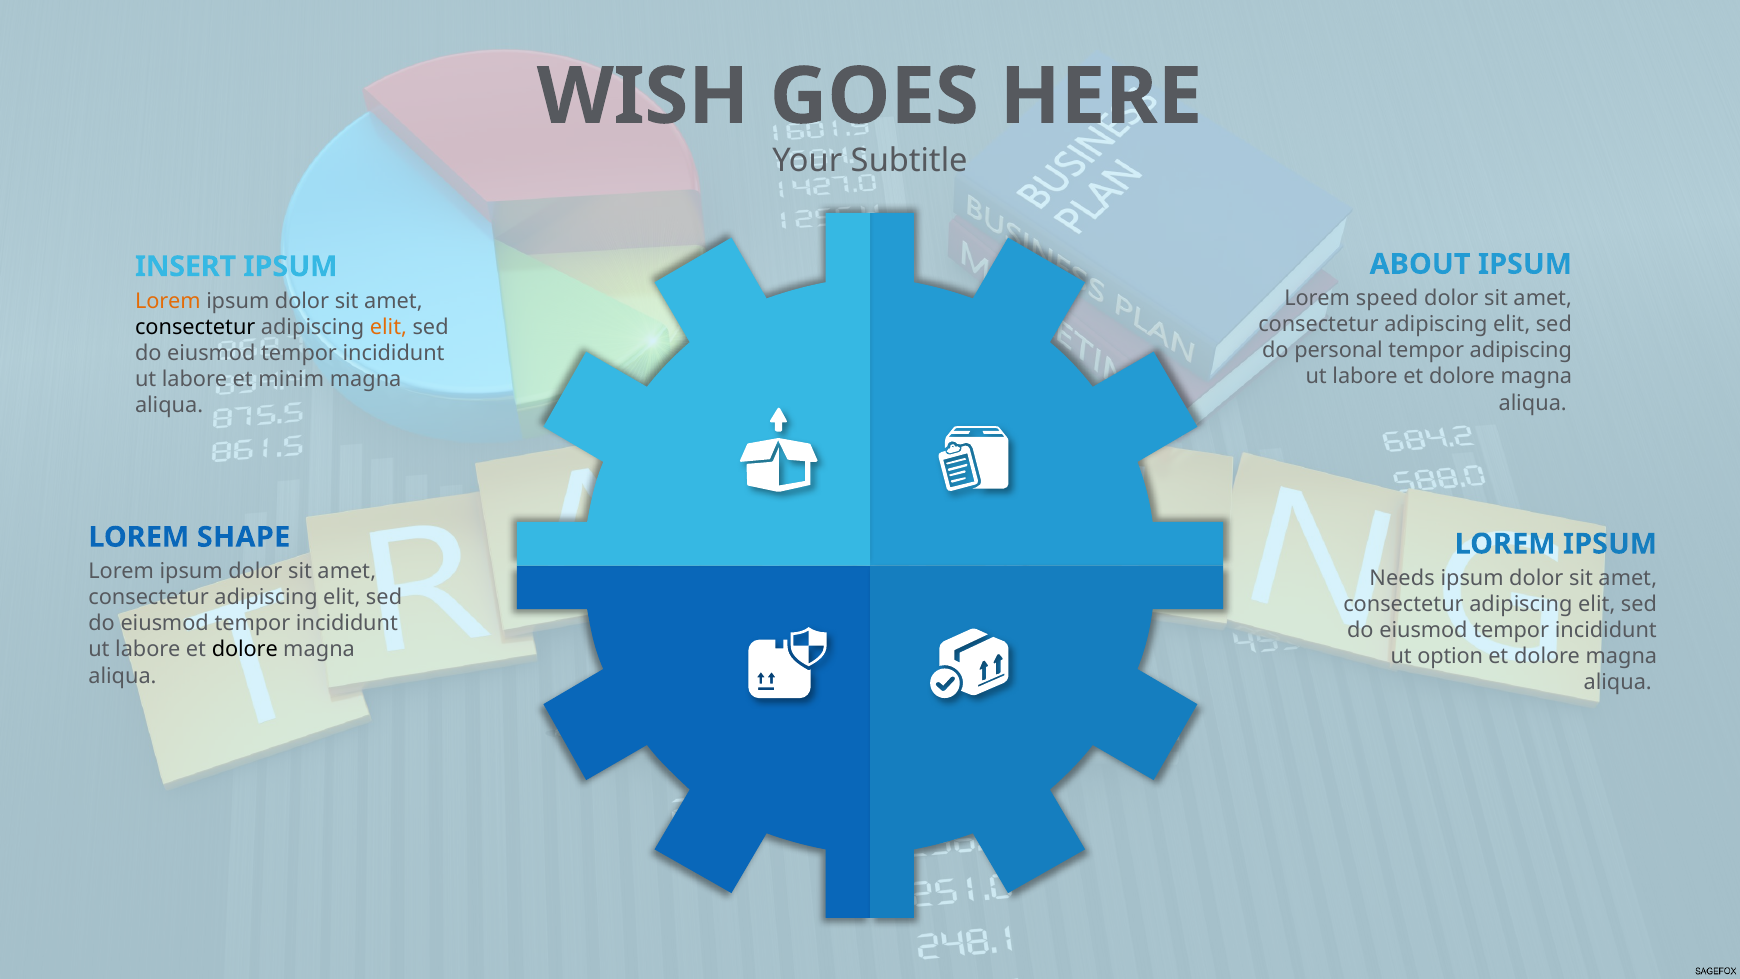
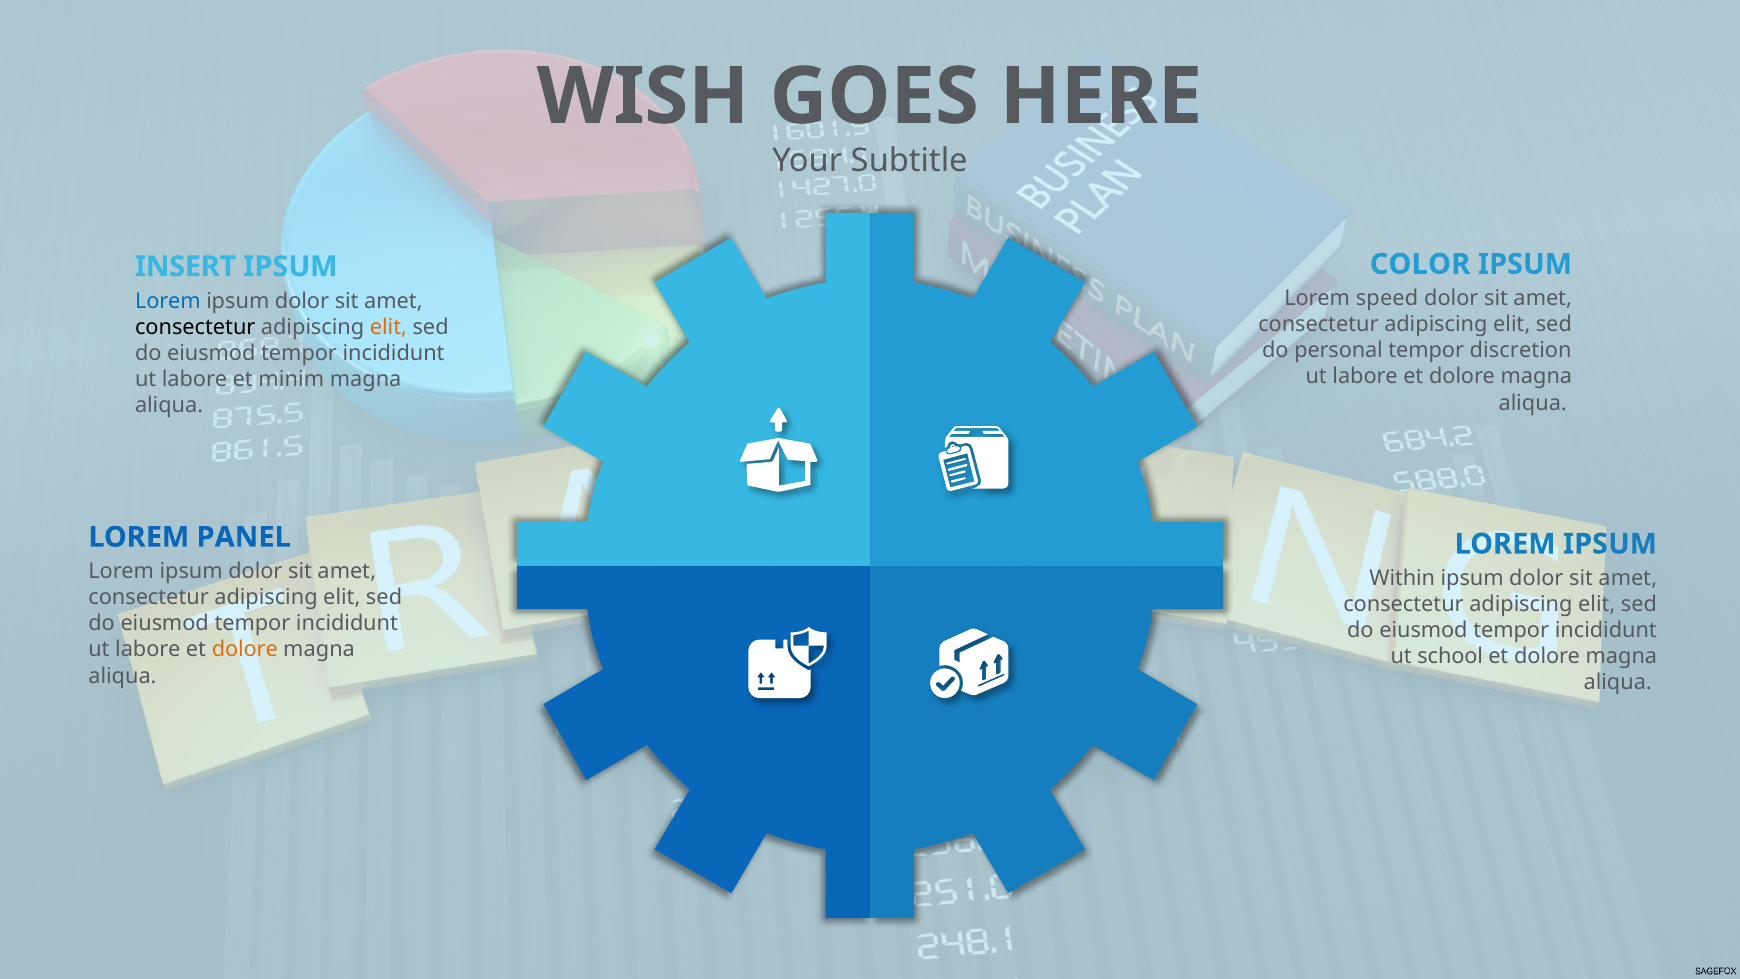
ABOUT: ABOUT -> COLOR (1420, 264)
Lorem colour: orange -> blue (168, 301)
tempor adipiscing: adipiscing -> discretion (1521, 351)
SHAPE: SHAPE -> PANEL (244, 537)
Needs: Needs -> Within (1402, 578)
dolore colour: black -> orange (245, 650)
option: option -> school (1450, 656)
